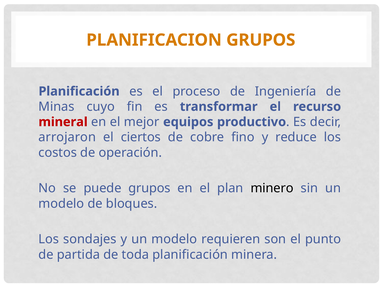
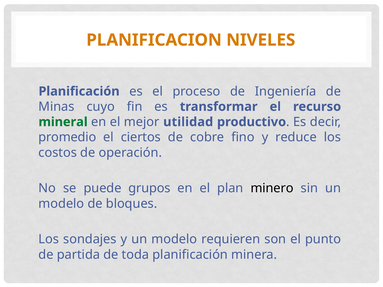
PLANIFICACION GRUPOS: GRUPOS -> NIVELES (261, 40)
mineral colour: red -> green (63, 122)
equipos: equipos -> utilidad (188, 122)
arrojaron: arrojaron -> promedio (67, 137)
